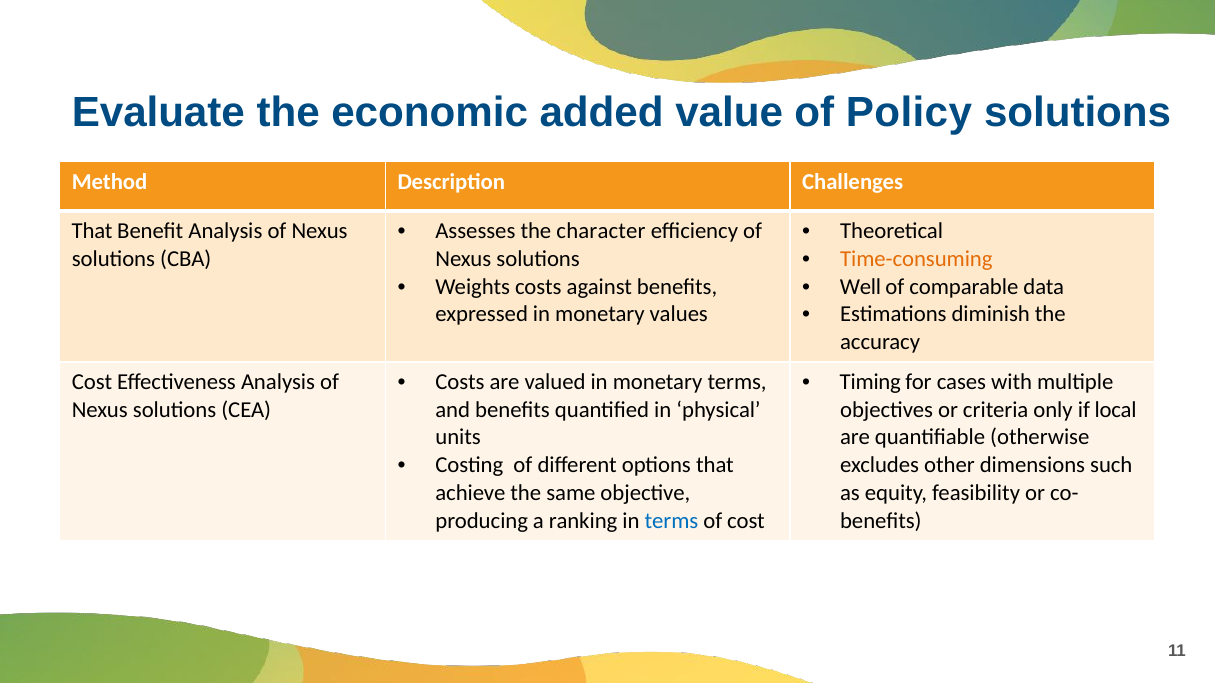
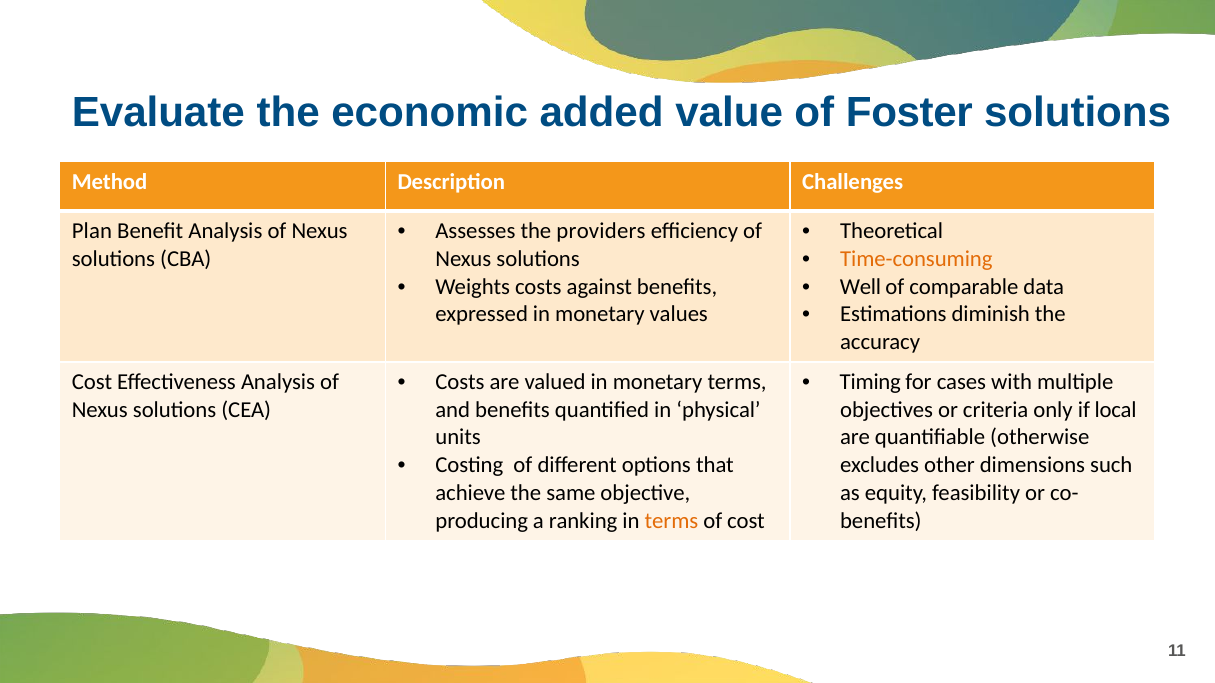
Policy: Policy -> Foster (909, 112)
character: character -> providers (601, 231)
That: That -> Plan (92, 231)
terms colour: blue -> orange (671, 521)
